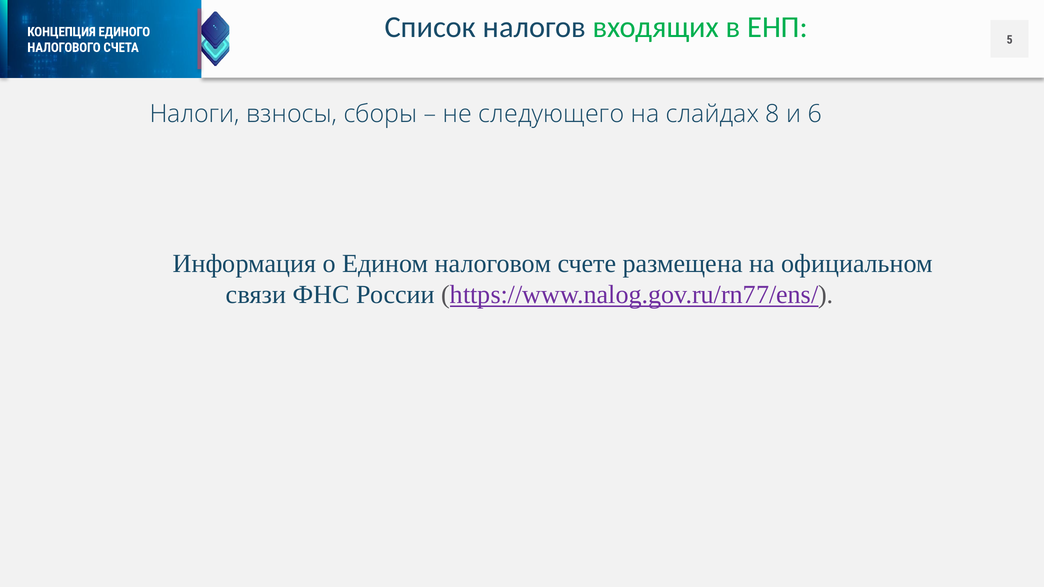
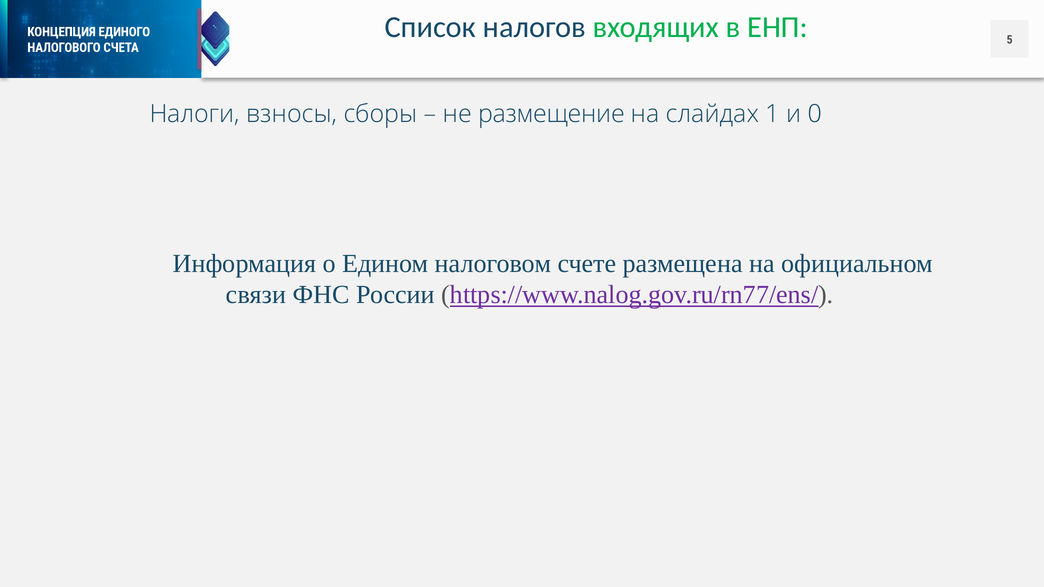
следующего: следующего -> размещение (551, 114)
8: 8 -> 1 (773, 114)
6: 6 -> 0 (815, 114)
